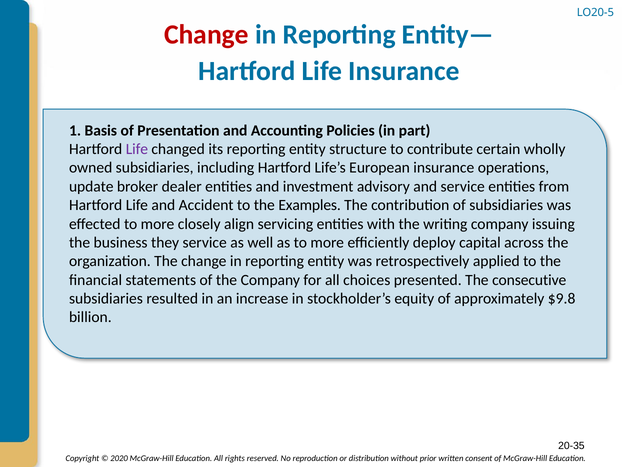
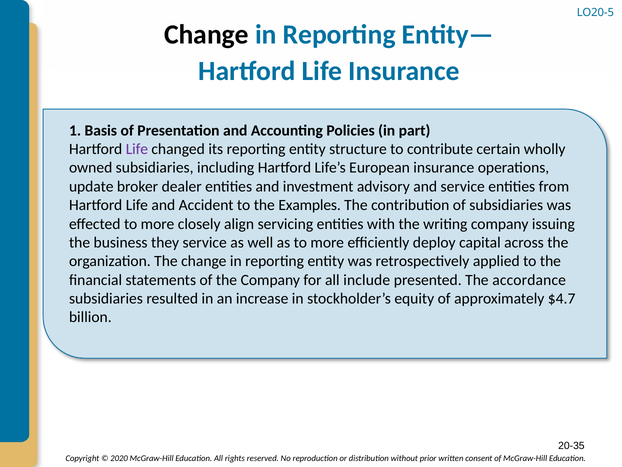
Change colour: red -> black (206, 34)
choices: choices -> include (367, 280)
consecutive: consecutive -> accordance (529, 280)
$9.8: $9.8 -> $4.7 (562, 298)
